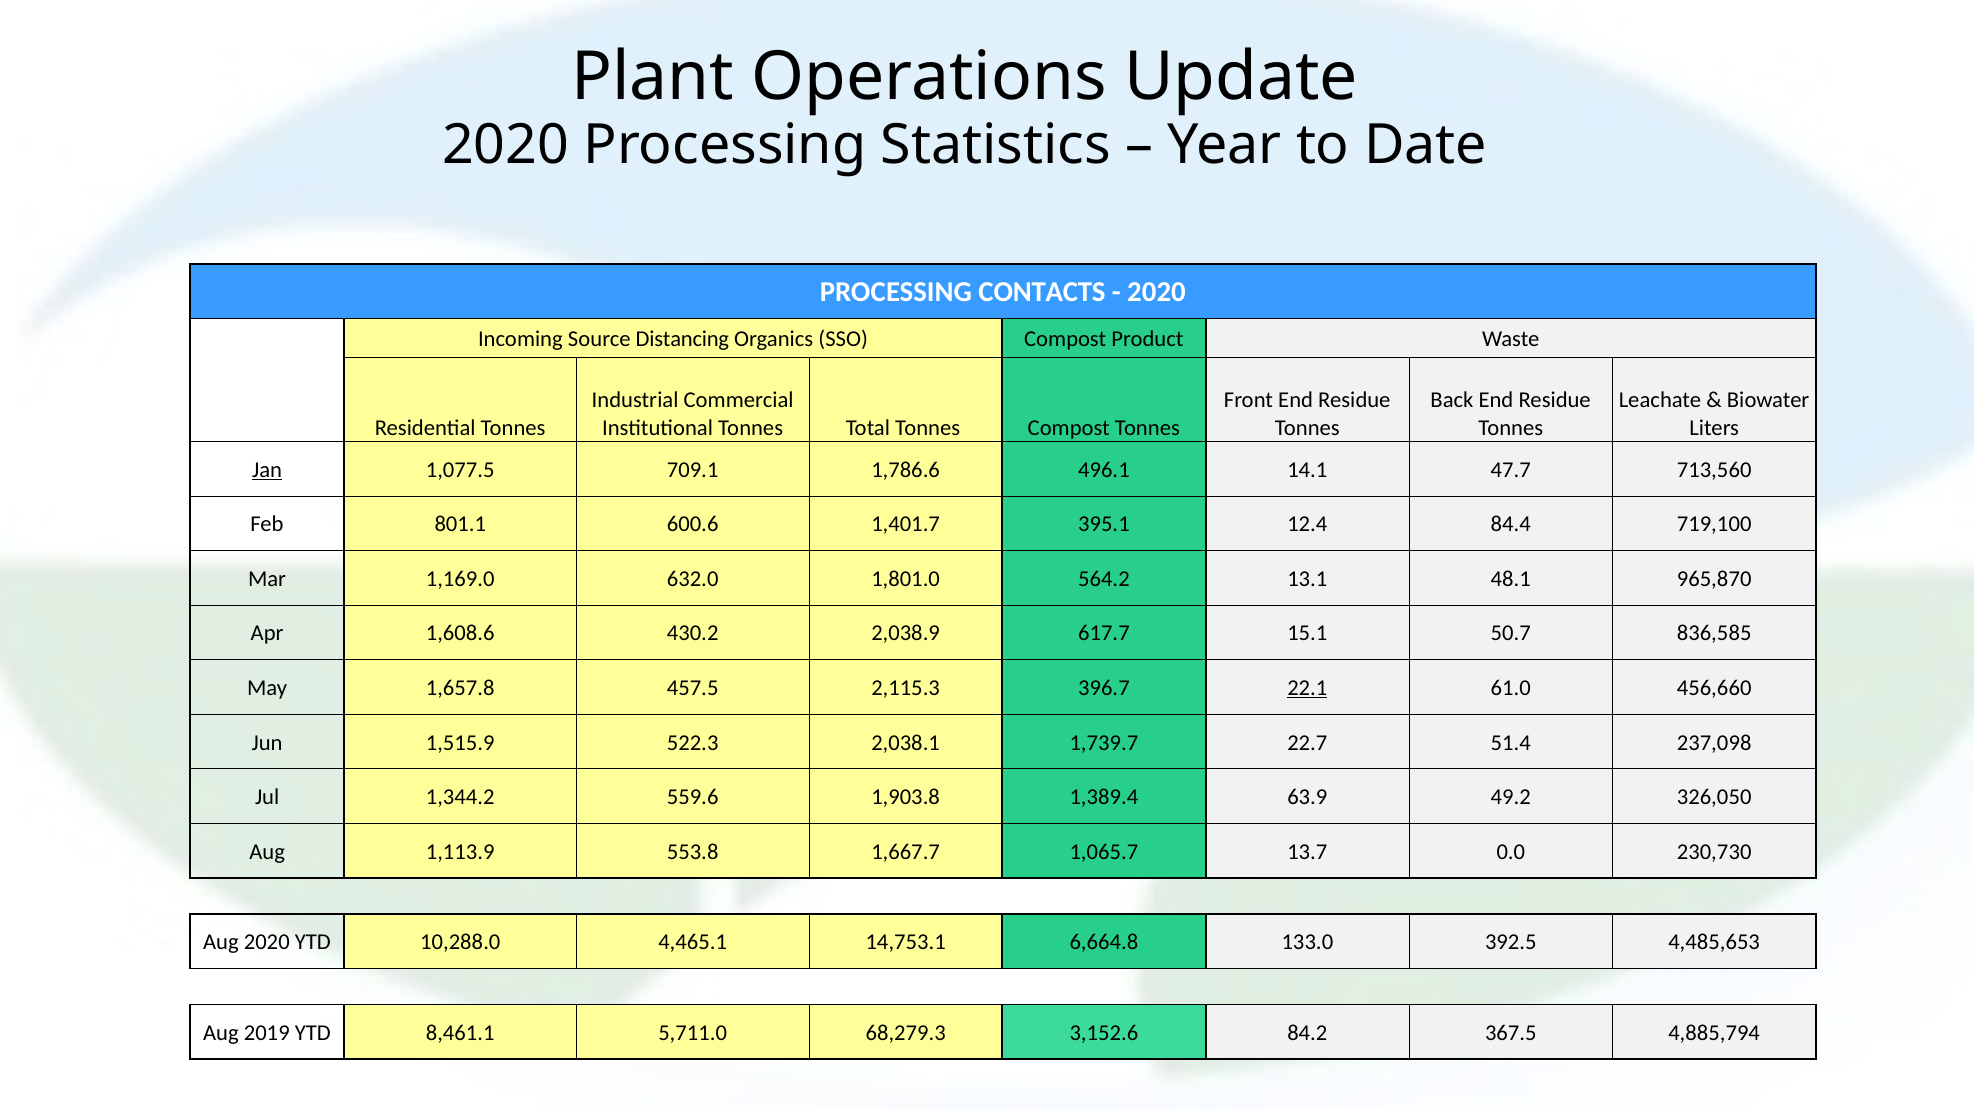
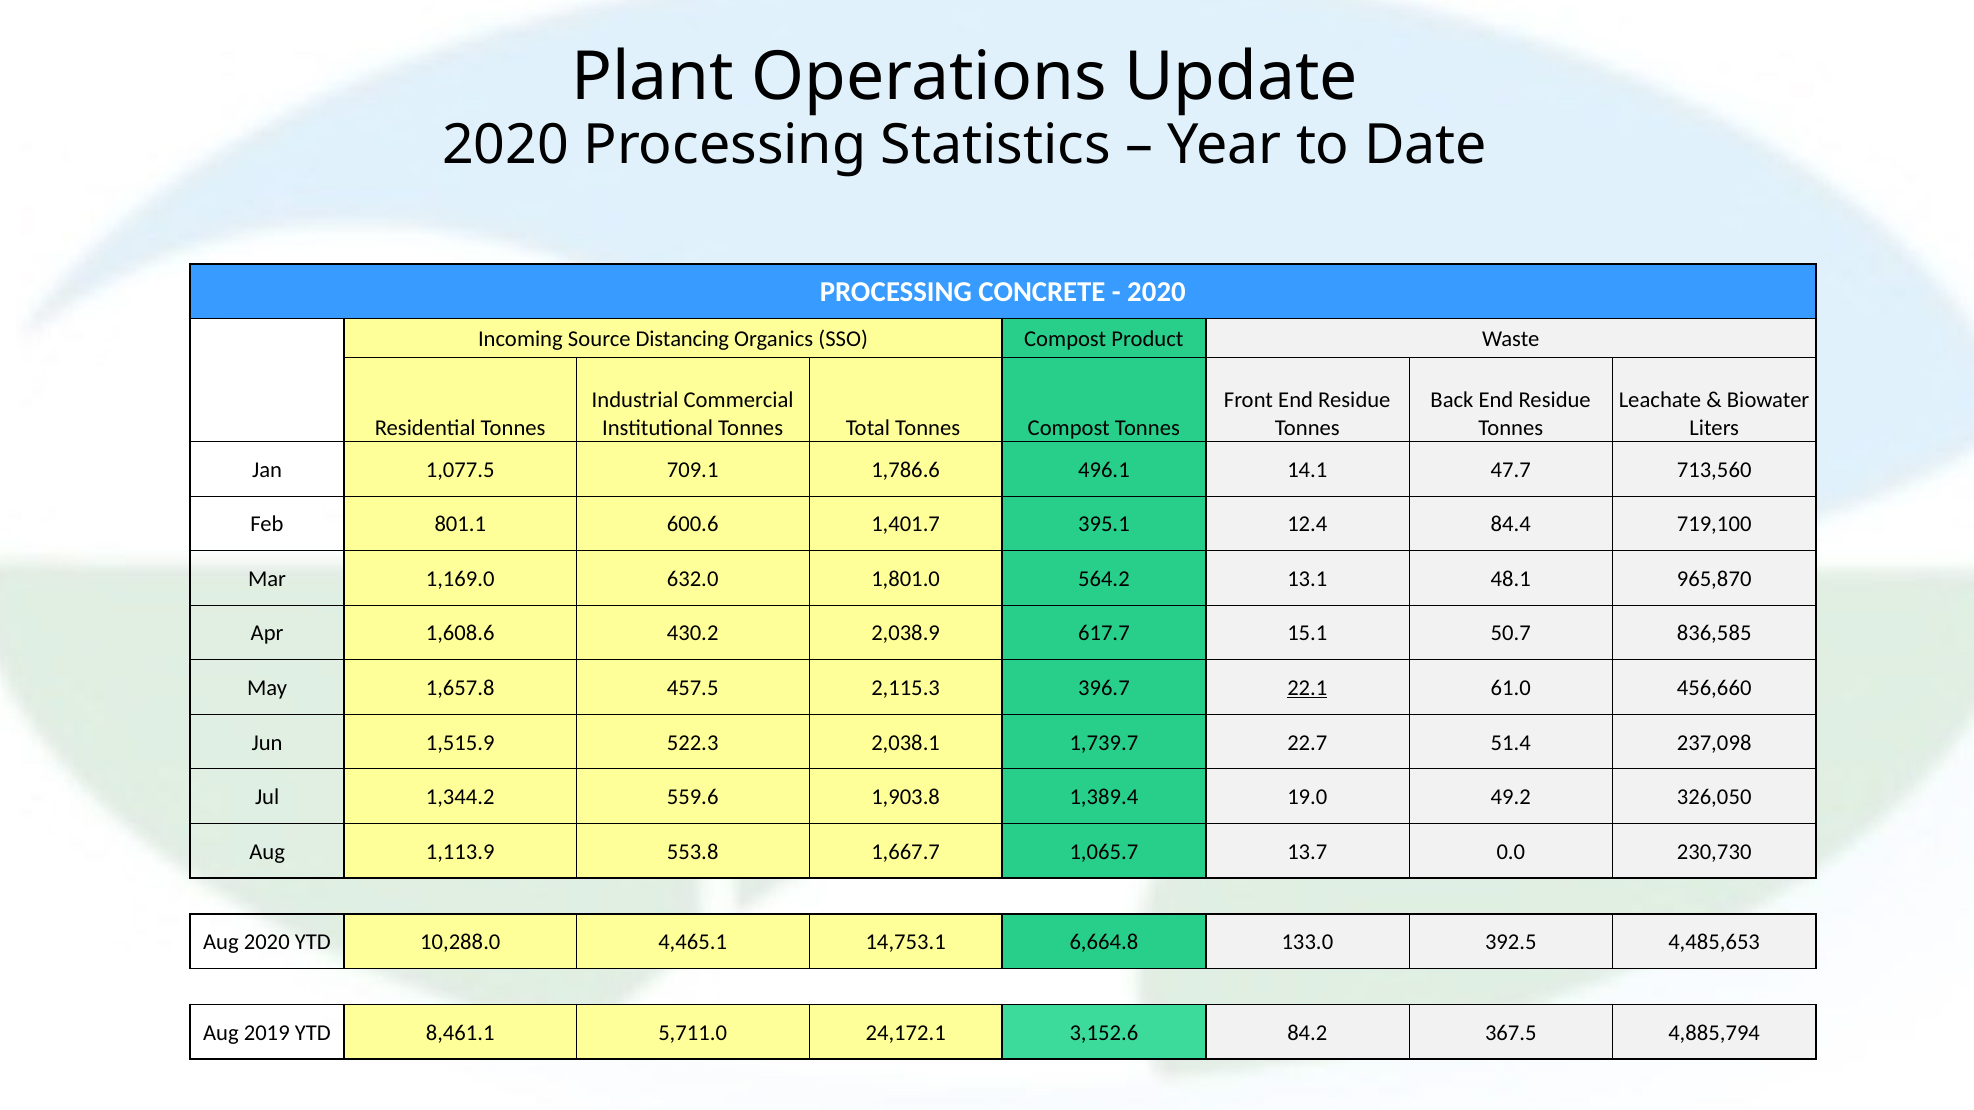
CONTACTS: CONTACTS -> CONCRETE (1042, 292)
Jan underline: present -> none (267, 470)
63.9: 63.9 -> 19.0 (1307, 798)
68,279.3: 68,279.3 -> 24,172.1 (906, 1033)
